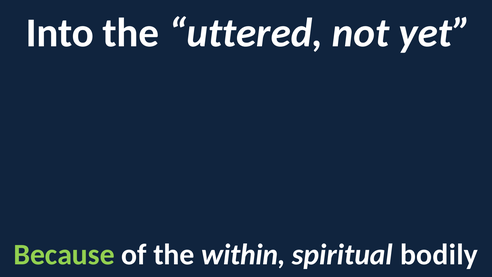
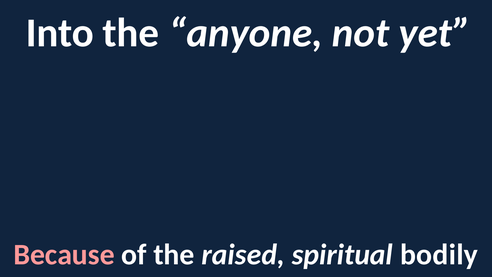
uttered: uttered -> anyone (246, 33)
Because colour: light green -> pink (64, 255)
within: within -> raised (243, 255)
